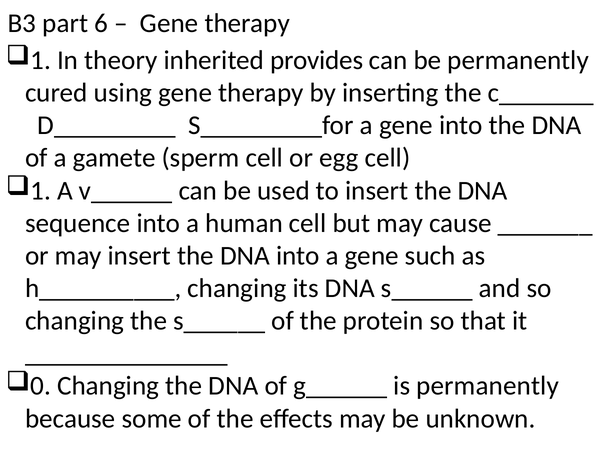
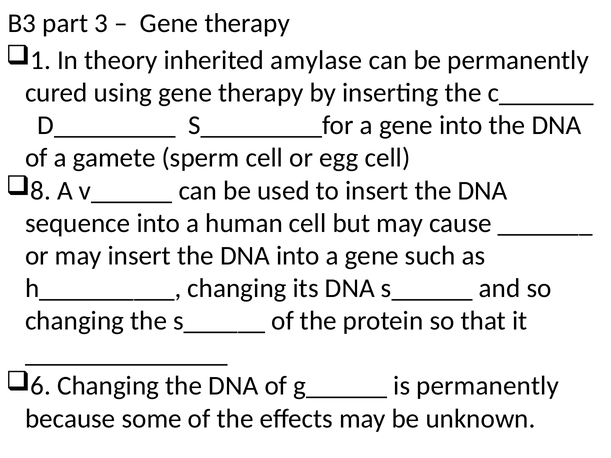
6: 6 -> 3 (101, 23)
provides: provides -> amylase (316, 60)
1: 1 -> 8 (41, 191)
0: 0 -> 6 (41, 386)
